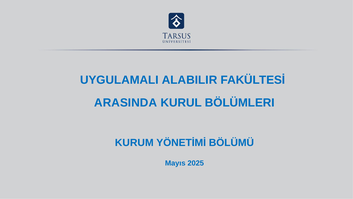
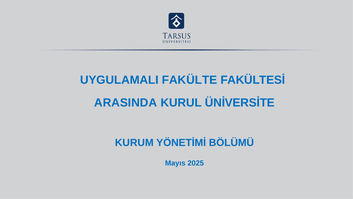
ALABILIR: ALABILIR -> FAKÜLTE (190, 80)
BÖLÜMLERI: BÖLÜMLERI -> ÜNİVERSİTE (240, 102)
